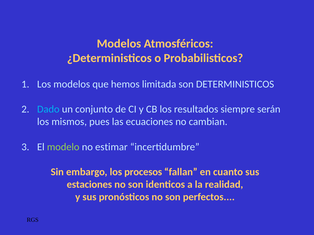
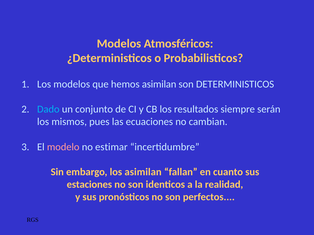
hemos limitada: limitada -> asimilan (159, 84)
modelo colour: light green -> pink (63, 147)
los procesos: procesos -> asimilan (143, 172)
